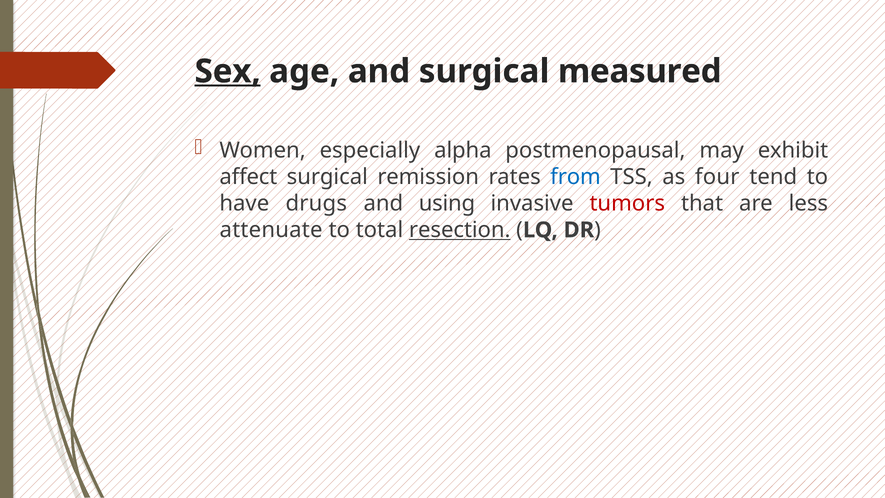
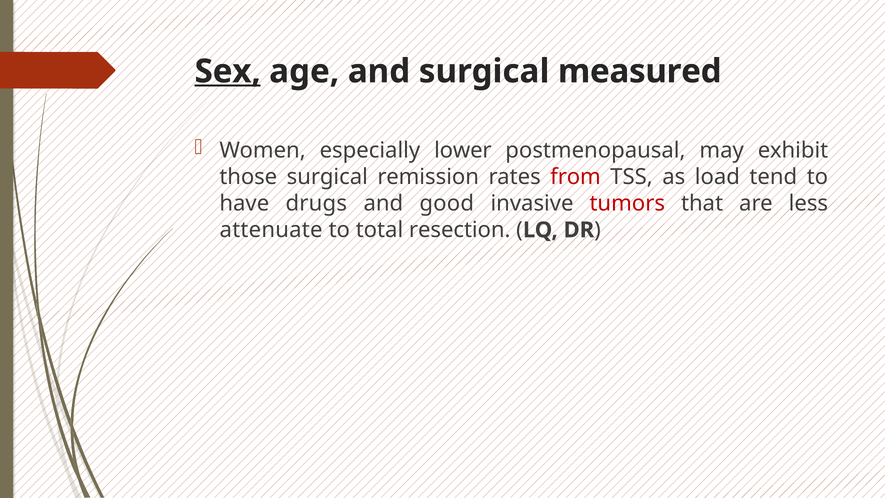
alpha: alpha -> lower (463, 150)
affect: affect -> those (248, 177)
from colour: blue -> red (576, 177)
four: four -> load (717, 177)
using: using -> good (447, 203)
resection underline: present -> none (460, 230)
